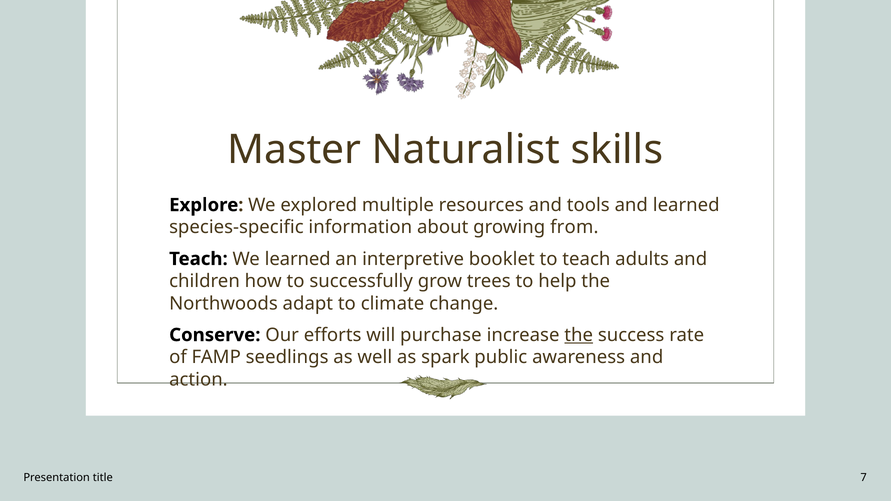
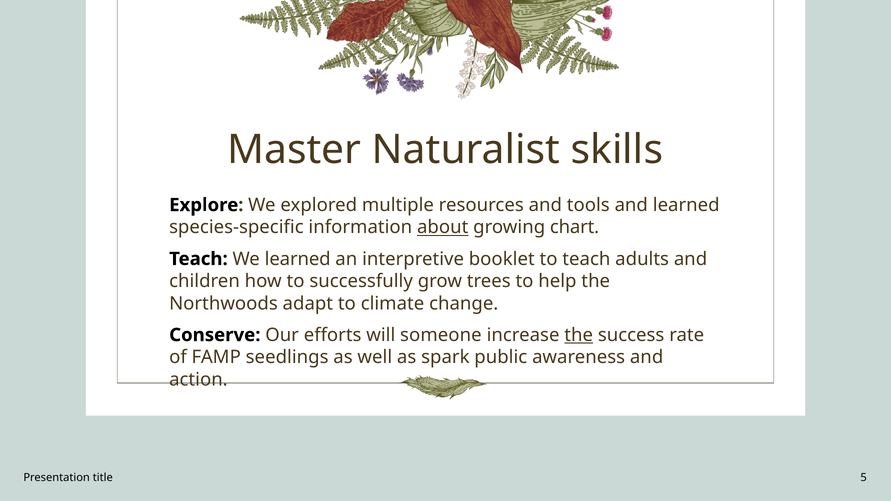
about underline: none -> present (443, 227)
from: from -> chart (575, 227)
purchase: purchase -> someone (441, 335)
7: 7 -> 5 (864, 478)
